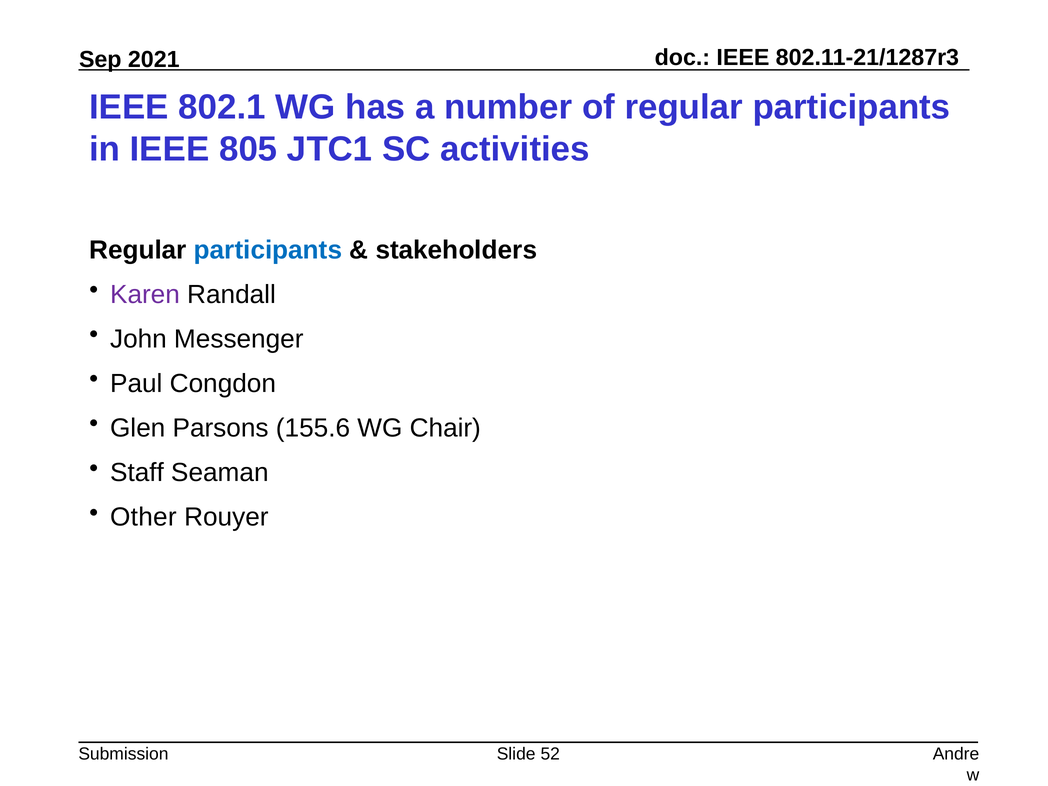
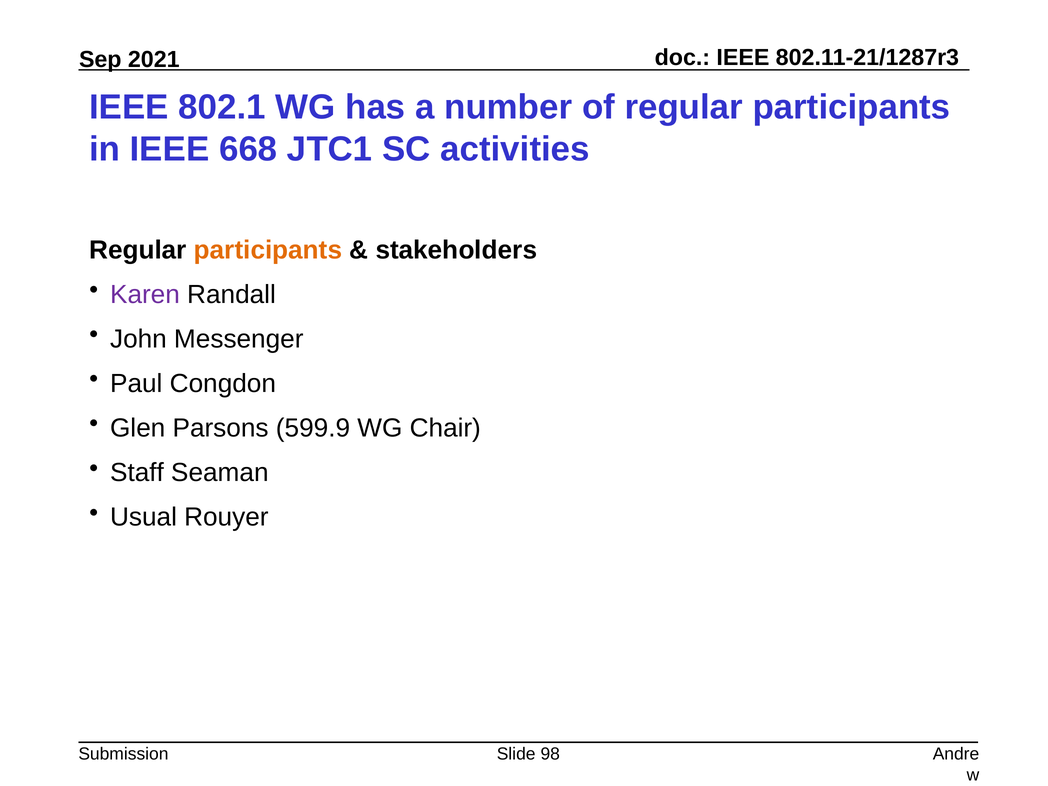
805: 805 -> 668 (248, 149)
participants colour: blue -> orange (268, 250)
155.6: 155.6 -> 599.9 (313, 428)
Other: Other -> Usual (144, 517)
52: 52 -> 98 (550, 754)
